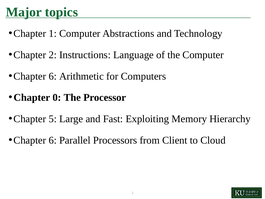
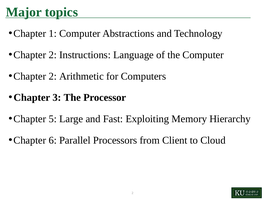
6: 6 -> 2 (53, 76)
0: 0 -> 3 (57, 97)
